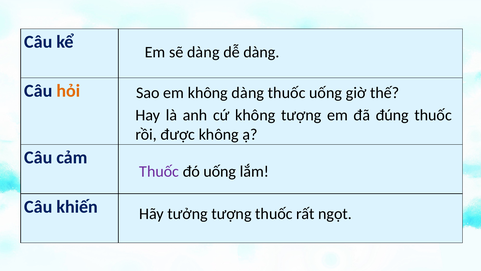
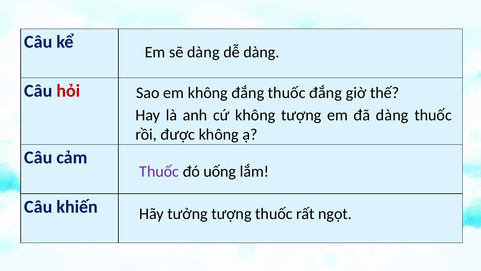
hỏi colour: orange -> red (68, 91)
không dàng: dàng -> đắng (248, 93)
thuốc uống: uống -> đắng (326, 93)
đã đúng: đúng -> dàng (392, 115)
